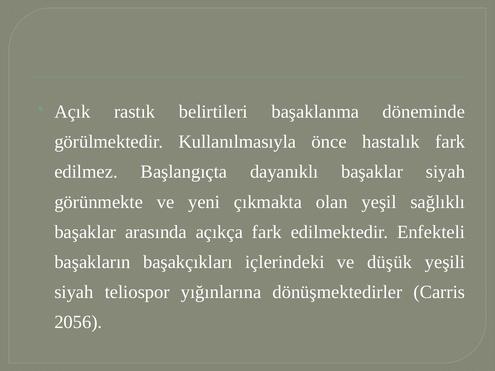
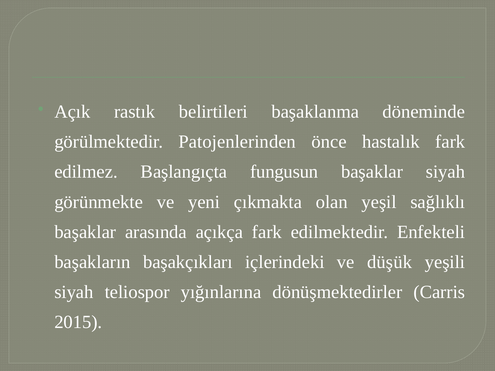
Kullanılmasıyla: Kullanılmasıyla -> Patojenlerinden (237, 142)
dayanıklı: dayanıklı -> fungusun (284, 172)
2056: 2056 -> 2015 (78, 322)
